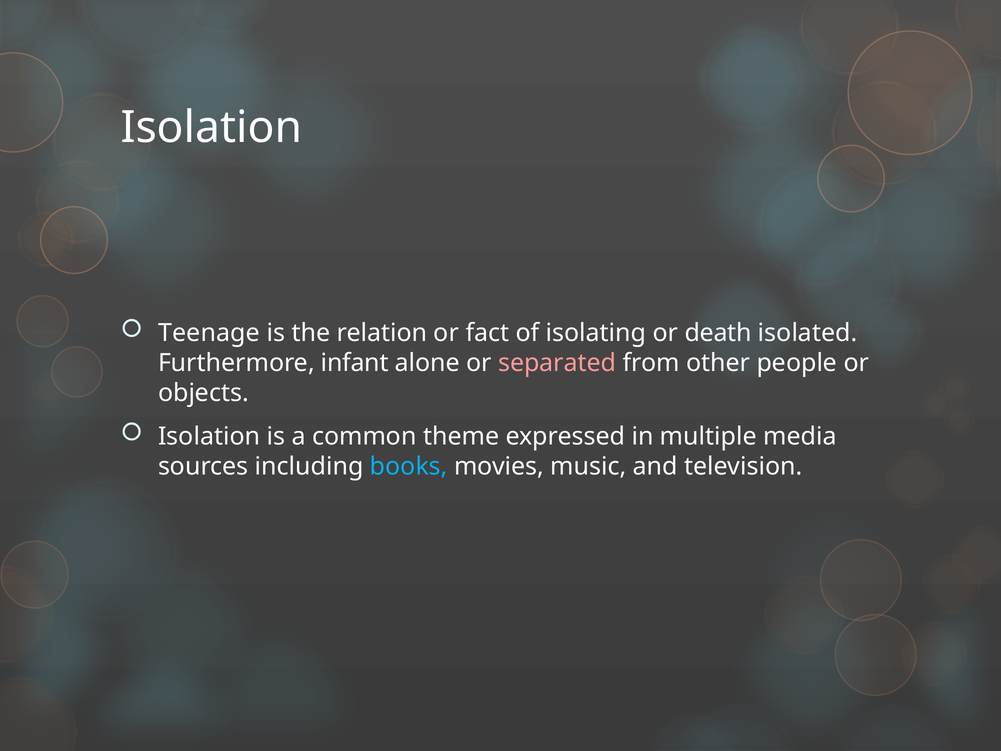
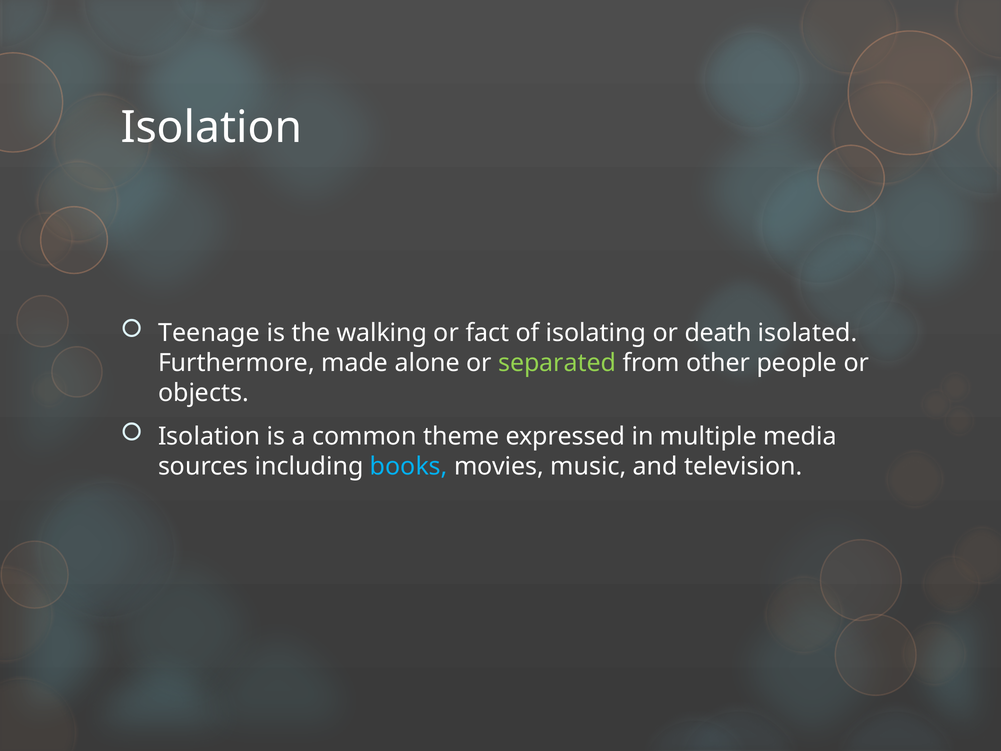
relation: relation -> walking (382, 333)
infant: infant -> made (355, 363)
separated colour: pink -> light green (557, 363)
